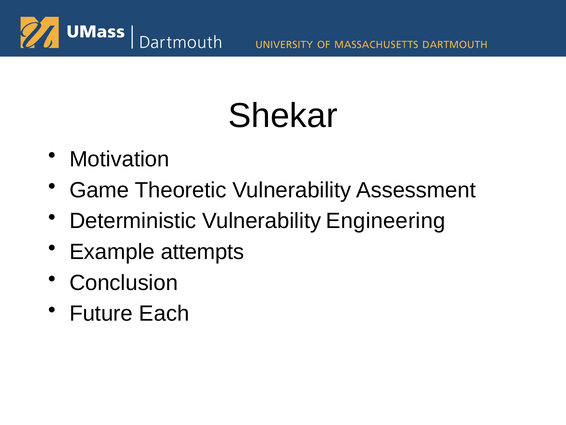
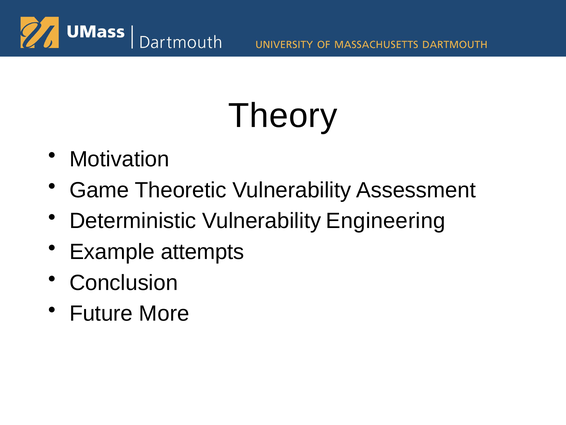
Shekar: Shekar -> Theory (283, 116)
Each: Each -> More (164, 313)
